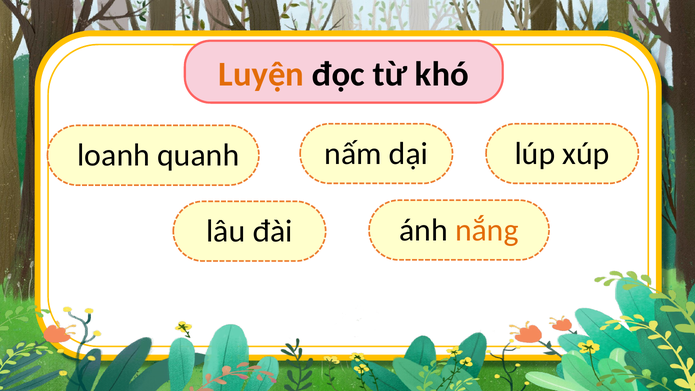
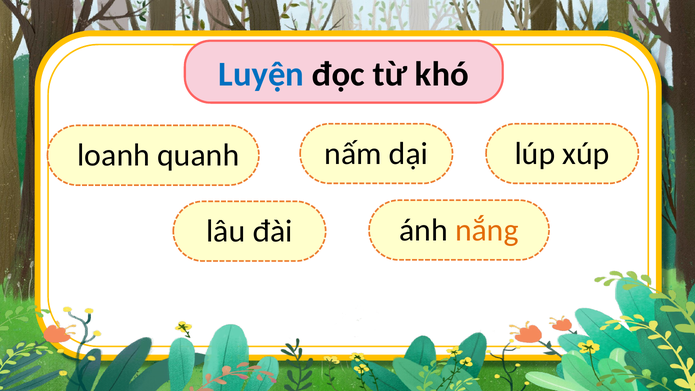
Luyện colour: orange -> blue (261, 74)
